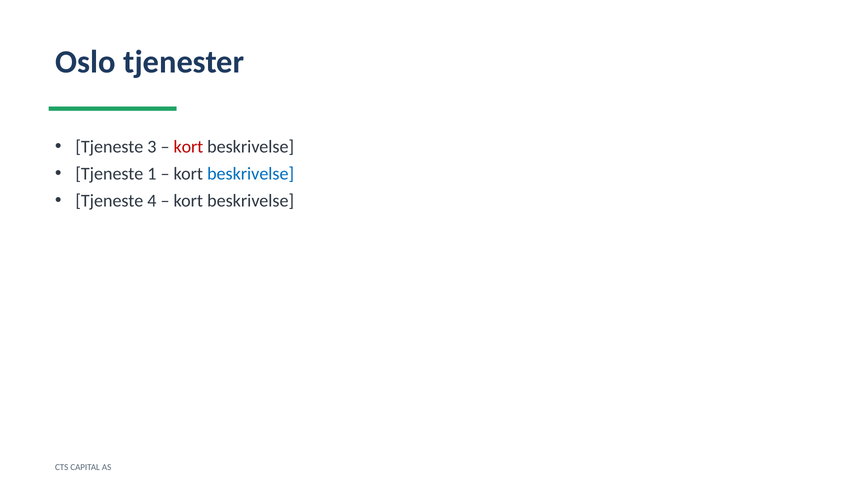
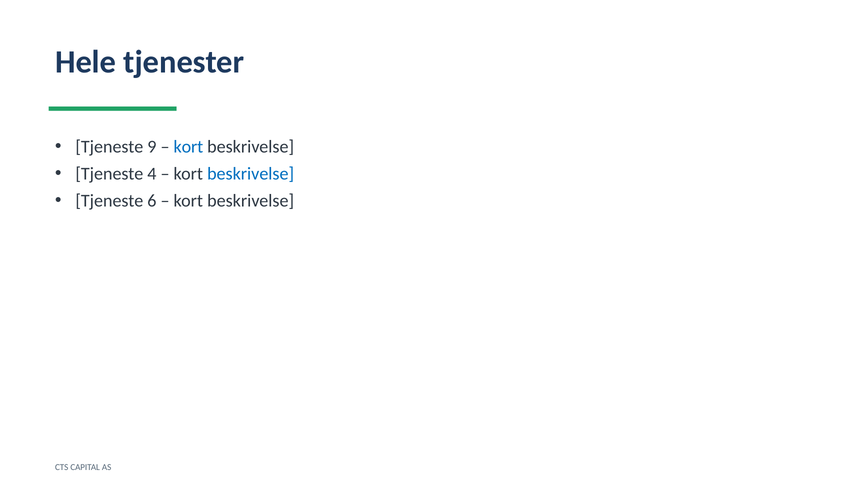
Oslo: Oslo -> Hele (86, 62)
3: 3 -> 9 (152, 147)
kort colour: red -> blue (188, 147)
1: 1 -> 4 (152, 174)
4: 4 -> 6 (152, 201)
